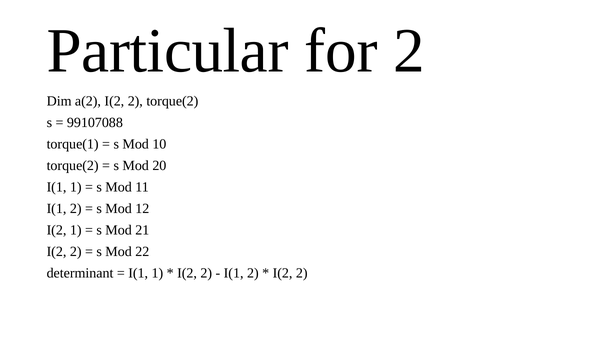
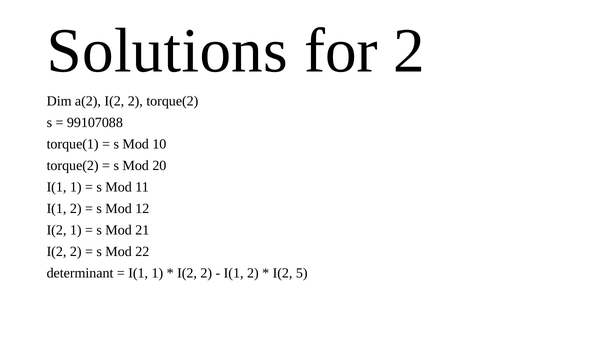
Particular: Particular -> Solutions (167, 51)
2: 2 -> 5 (302, 273)
